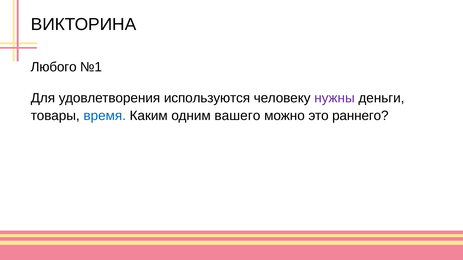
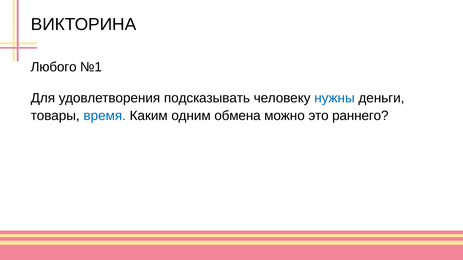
используются: используются -> подсказывать (207, 98)
нужны colour: purple -> blue (334, 98)
вашего: вашего -> обмена (238, 116)
